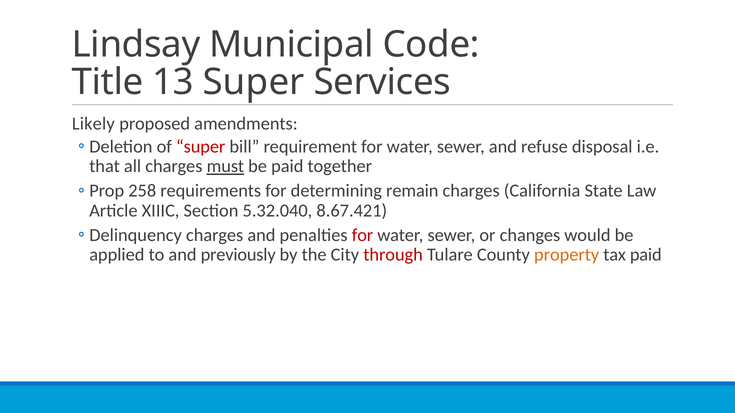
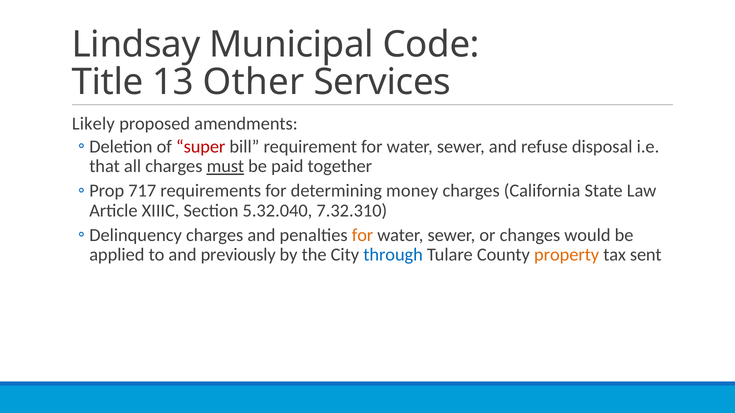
13 Super: Super -> Other (254, 82)
258: 258 -> 717 (142, 191)
remain: remain -> money (412, 191)
8.67.421: 8.67.421 -> 7.32.310 (352, 211)
for colour: red -> orange (363, 235)
through colour: red -> blue (393, 255)
tax paid: paid -> sent (646, 255)
